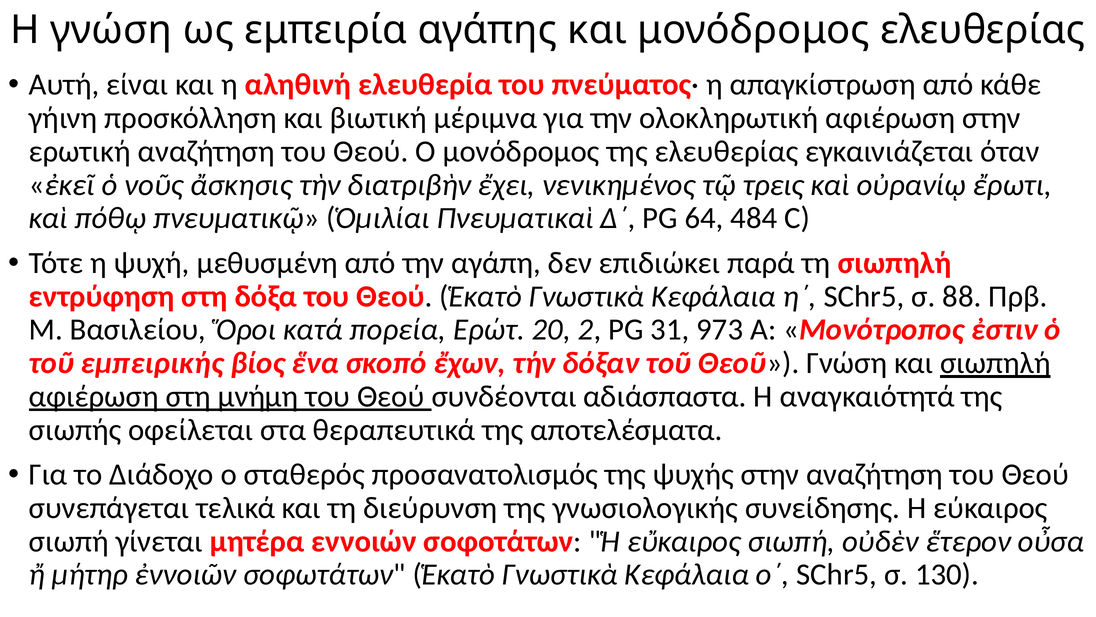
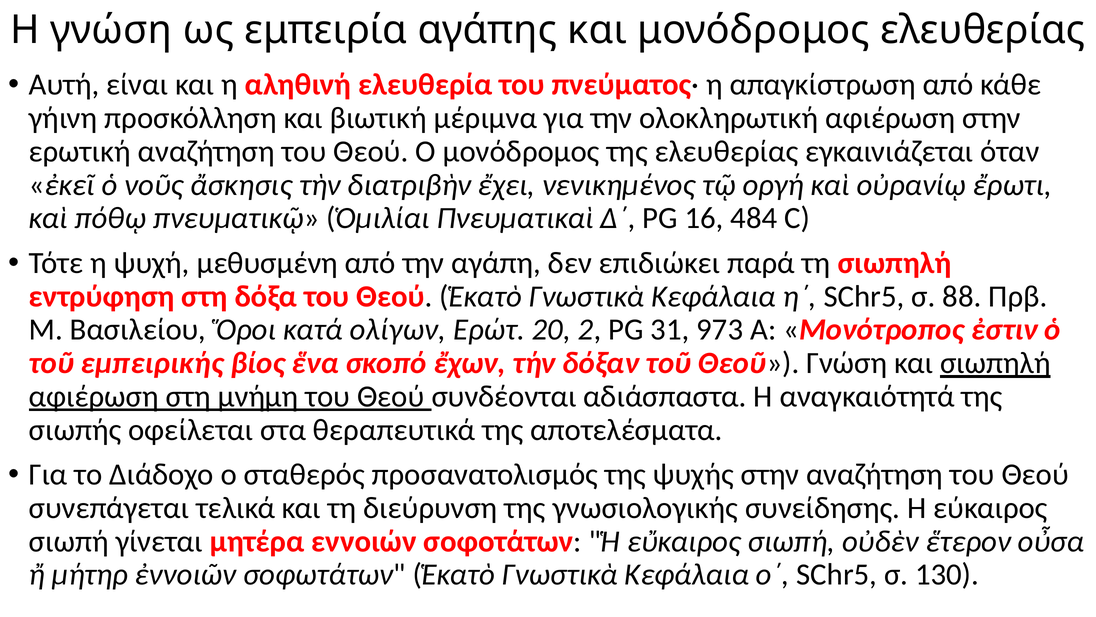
τρεις: τρεις -> οργή (773, 185)
64: 64 -> 16 (704, 218)
πορεία: πορεία -> ολίγων (398, 329)
